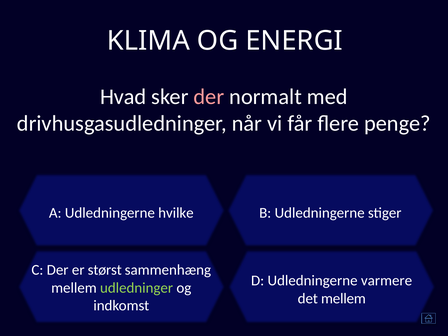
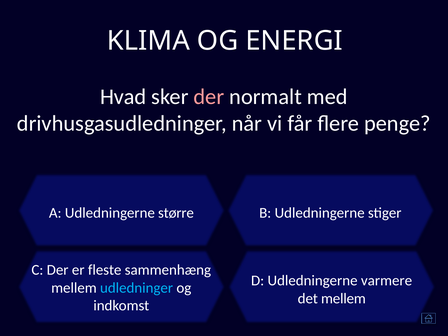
hvilke: hvilke -> større (176, 213)
størst: størst -> fleste (105, 270)
udledninger colour: light green -> light blue (137, 288)
